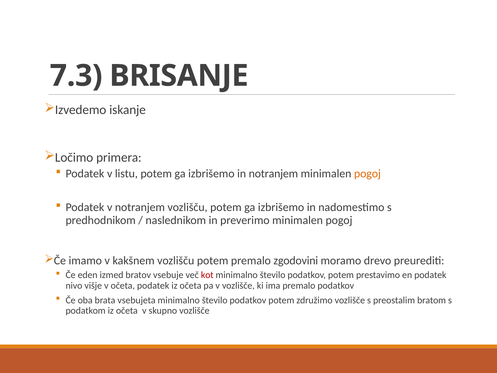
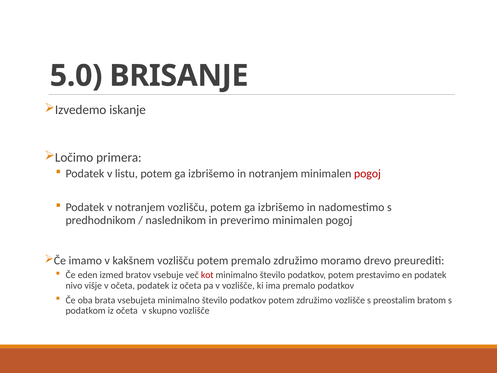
7.3: 7.3 -> 5.0 (76, 76)
pogoj colour: orange -> red (367, 174)
premalo zgodovini: zgodovini -> združimo (296, 261)
